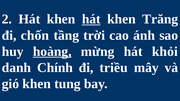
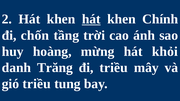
Trăng: Trăng -> Chính (160, 19)
hoàng underline: present -> none (52, 52)
Chính: Chính -> Trăng (55, 68)
gió khen: khen -> triều (37, 84)
